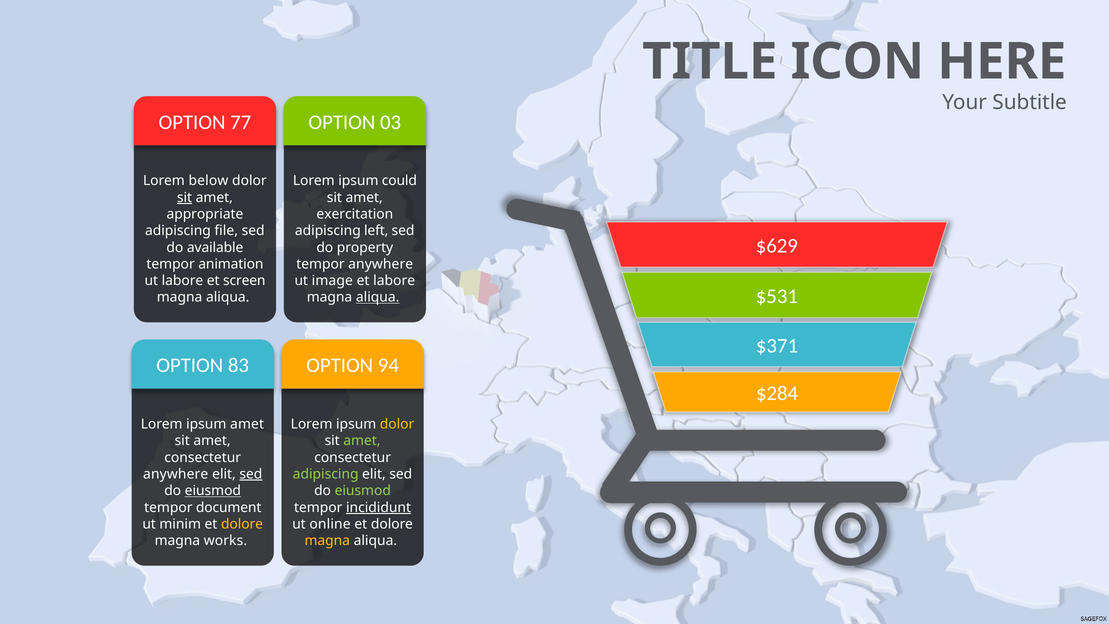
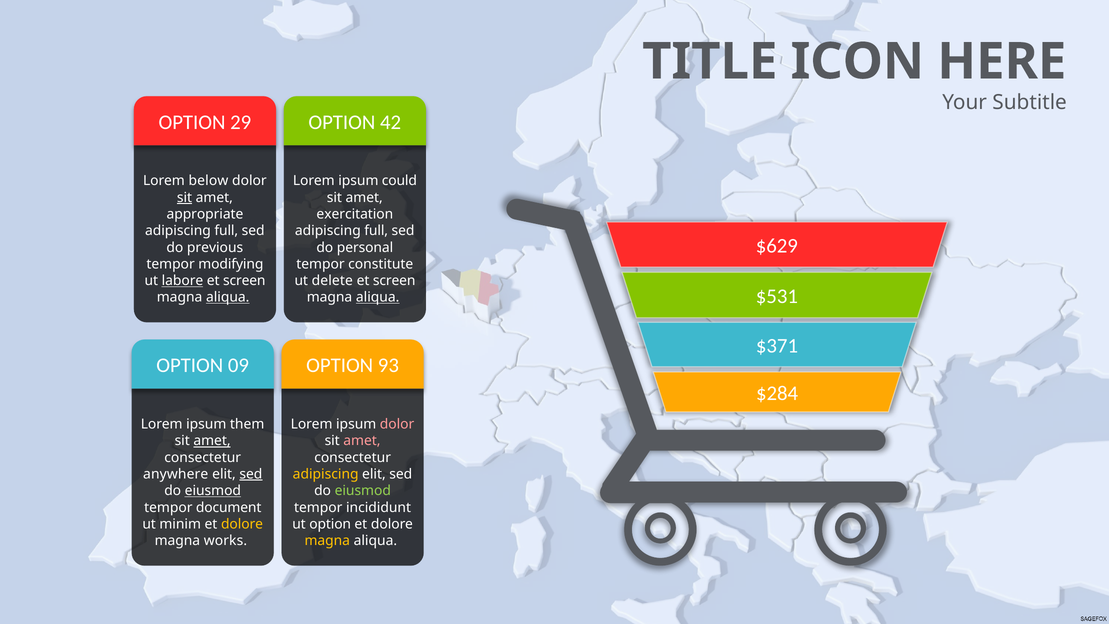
77: 77 -> 29 (241, 122)
03: 03 -> 42 (391, 122)
file: file -> full (226, 231)
left: left -> full (376, 231)
available: available -> previous (215, 247)
property: property -> personal (365, 247)
animation: animation -> modifying (231, 264)
tempor anywhere: anywhere -> constitute (381, 264)
labore underline: none -> present (182, 281)
image: image -> delete (332, 281)
labore: labore -> screen (394, 281)
aliqua underline: none -> present (228, 297)
83: 83 -> 09 (238, 365)
94: 94 -> 93 (388, 365)
ipsum amet: amet -> them (247, 424)
dolor colour: yellow -> pink (397, 424)
amet underline: none -> present (212, 441)
amet colour: light green -> pink (362, 441)
adipiscing colour: light green -> yellow (326, 474)
incididunt underline: present -> none (379, 507)
ut online: online -> option (330, 524)
